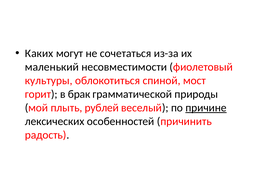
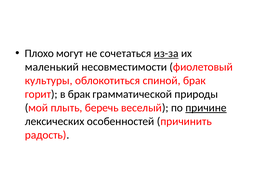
Каких: Каких -> Плохо (39, 53)
из-за underline: none -> present (166, 53)
спиной мост: мост -> брак (194, 81)
рублей: рублей -> беречь (102, 108)
